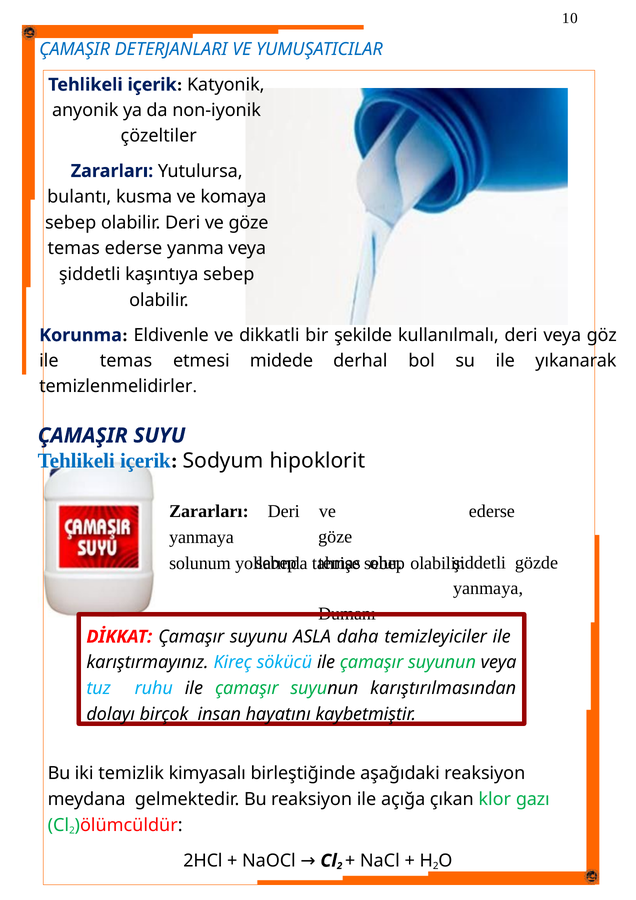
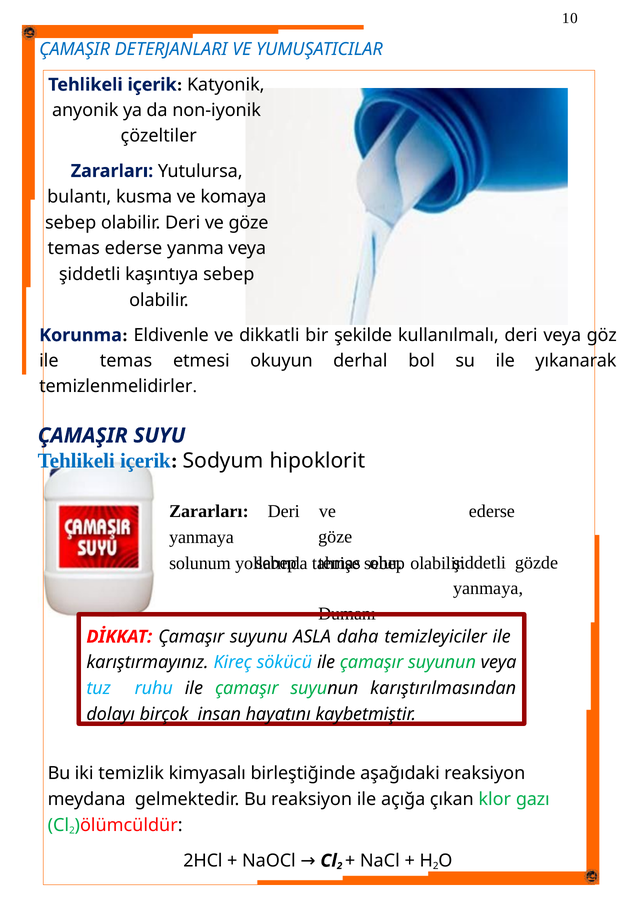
midede: midede -> okuyun (281, 361)
